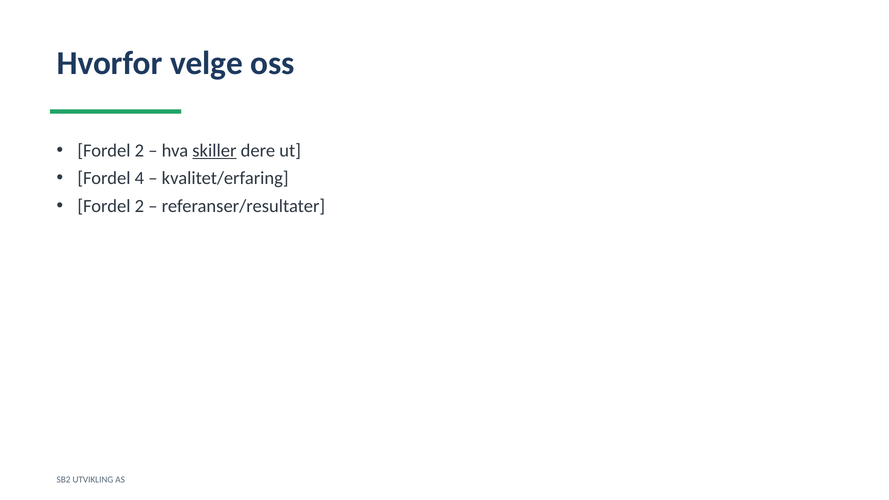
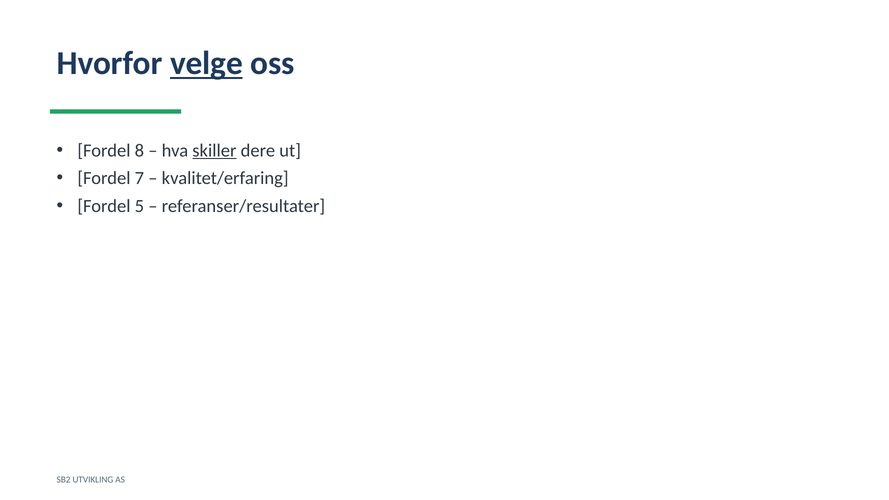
velge underline: none -> present (206, 63)
2: 2 -> 8 (139, 151)
4: 4 -> 7 (139, 178)
2: 2 -> 5 (139, 206)
